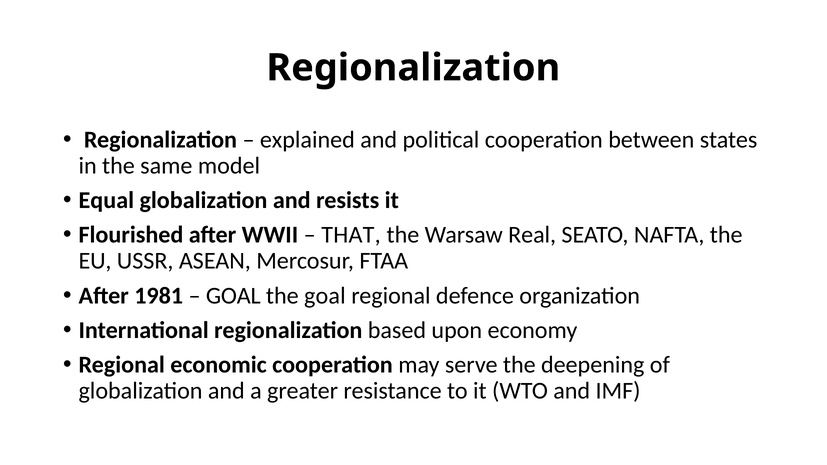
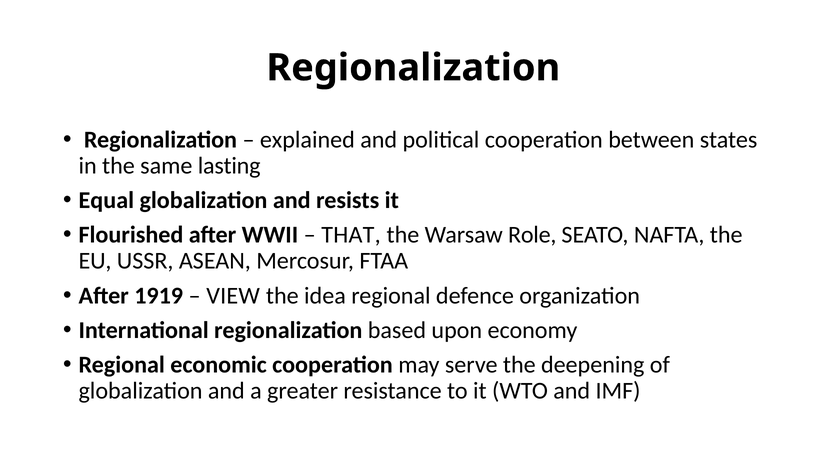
model: model -> lasting (229, 166)
Real: Real -> Role (532, 235)
1981: 1981 -> 1919 (159, 296)
GOAL: GOAL -> VIEW (233, 296)
the goal: goal -> idea (325, 296)
